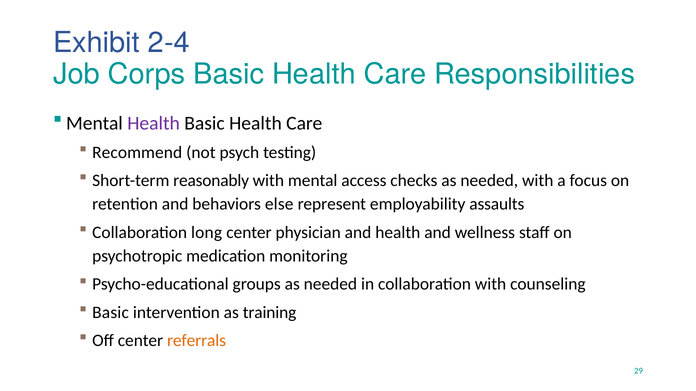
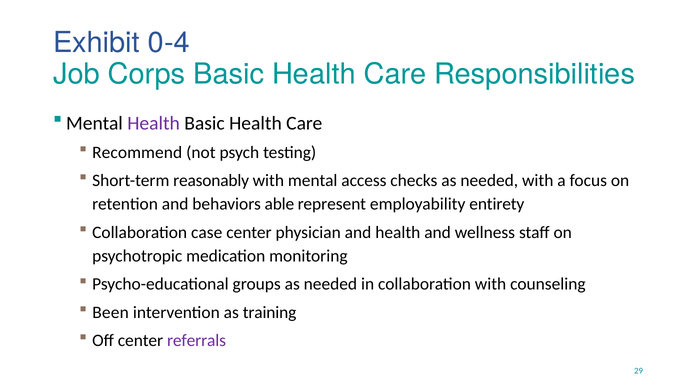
2-4: 2-4 -> 0-4 (169, 43)
else: else -> able (279, 205)
assaults: assaults -> entirety (497, 205)
long: long -> case (207, 233)
Basic: Basic -> Been (111, 313)
referrals colour: orange -> purple (196, 341)
